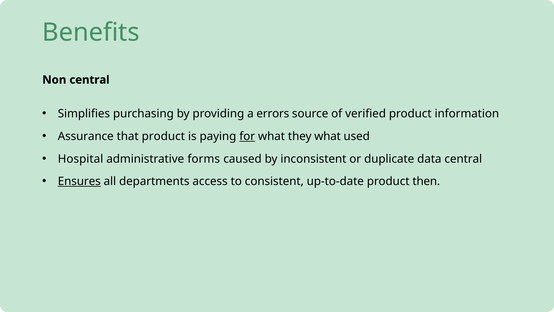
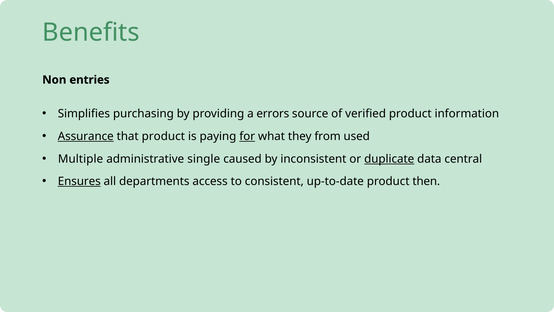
Non central: central -> entries (89, 80)
Assurance underline: none -> present (86, 136)
they what: what -> from (328, 136)
Hospital: Hospital -> Multiple (81, 159)
forms: forms -> single (204, 159)
duplicate underline: none -> present (389, 159)
